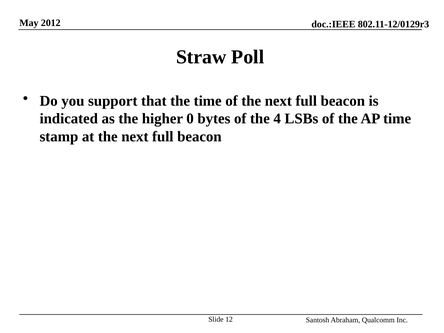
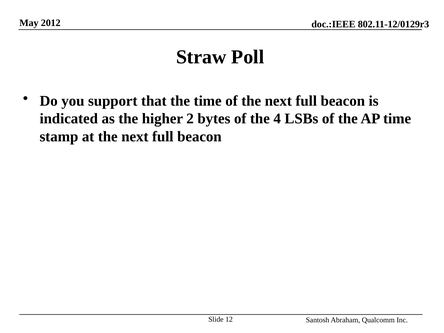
0: 0 -> 2 (190, 119)
